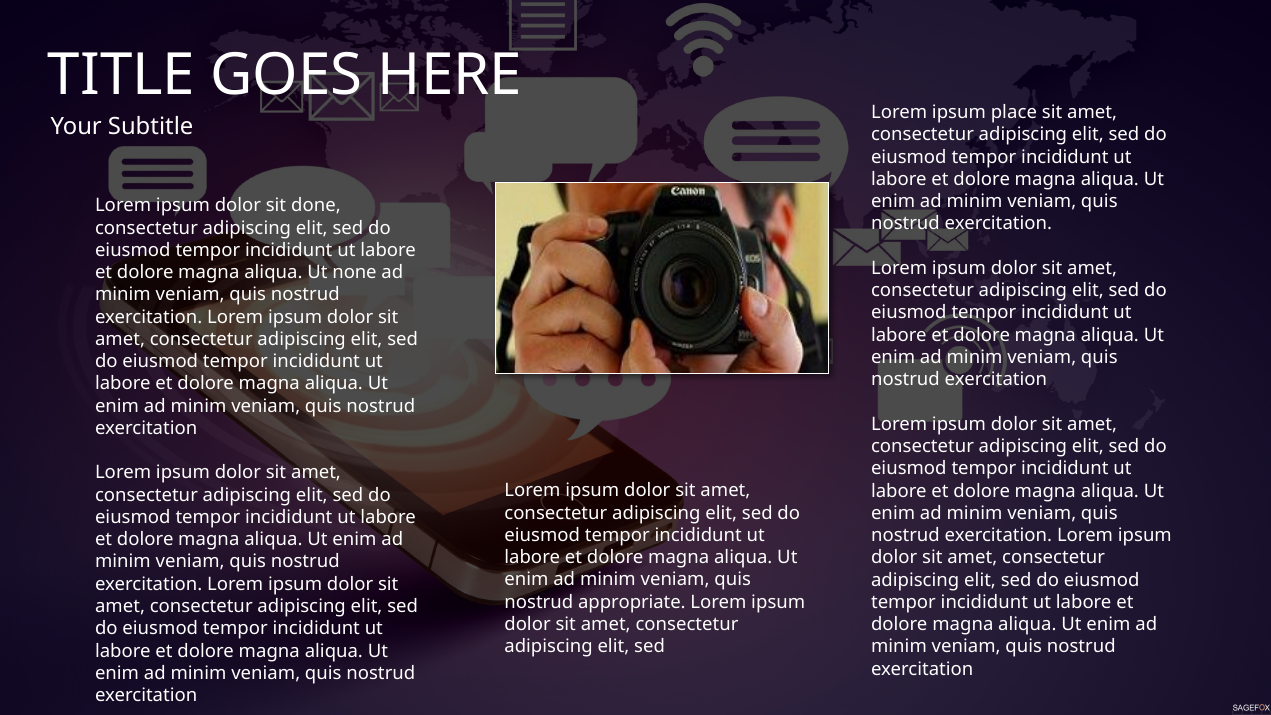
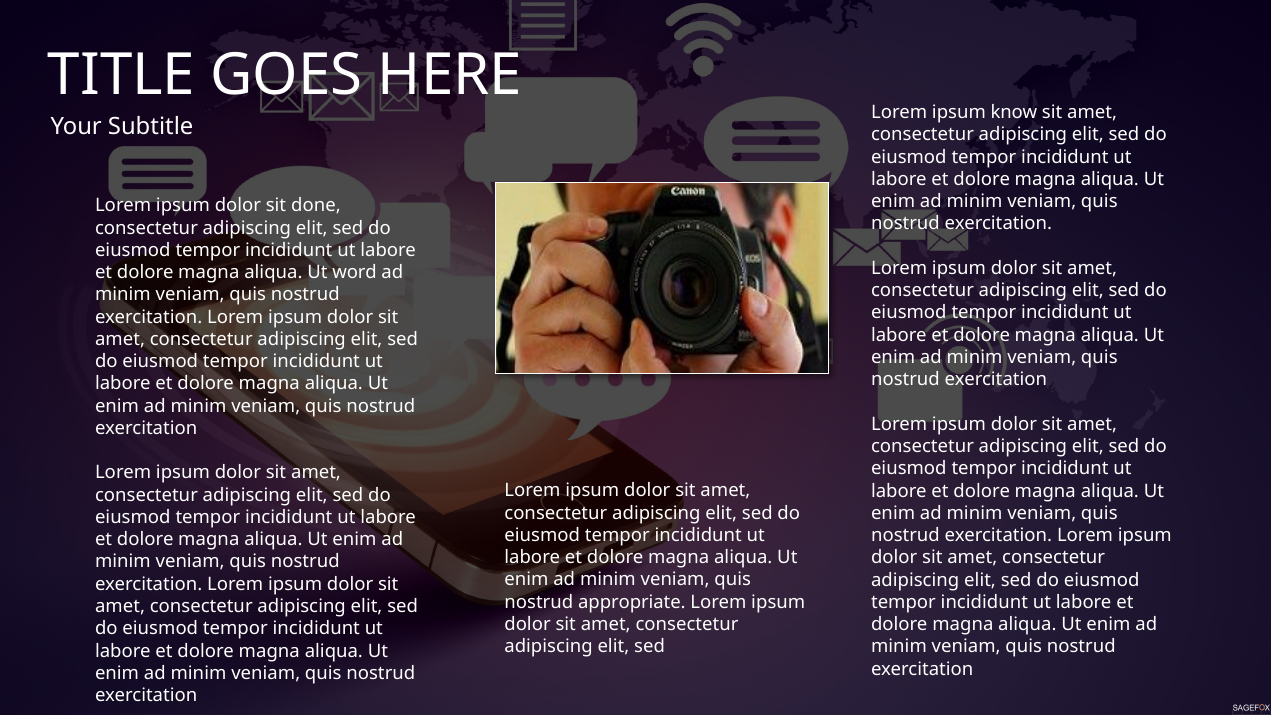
place: place -> know (1014, 113)
none: none -> word (355, 272)
